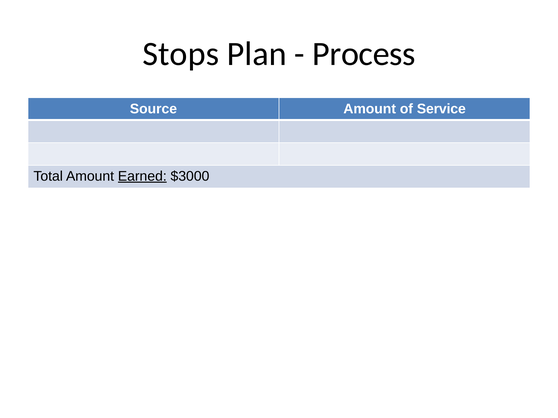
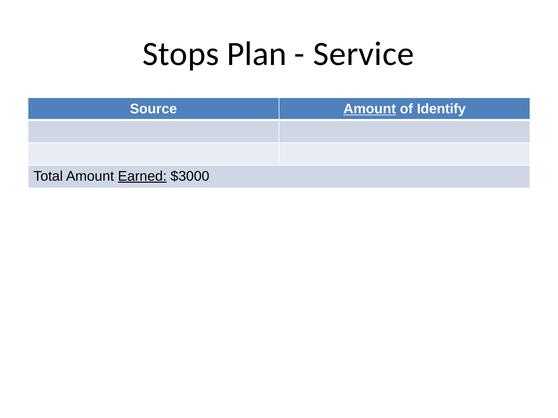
Process: Process -> Service (364, 54)
Amount underline: none -> present (370, 109)
Service: Service -> Identify (441, 109)
